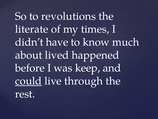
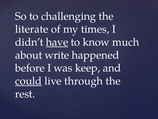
revolutions: revolutions -> challenging (69, 16)
have underline: none -> present (57, 42)
lived: lived -> write (57, 55)
